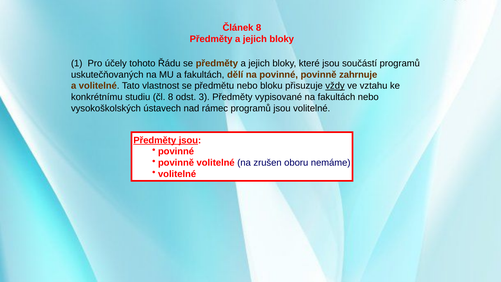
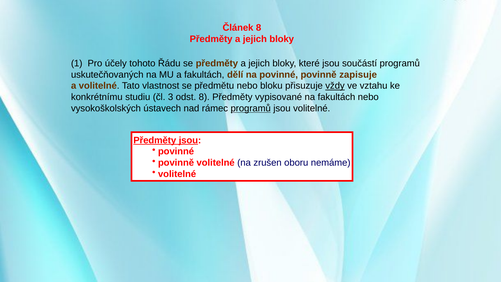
zahrnuje: zahrnuje -> zapisuje (358, 75)
čl 8: 8 -> 3 (171, 97)
odst 3: 3 -> 8 (204, 97)
programů underline: none -> present (251, 108)
